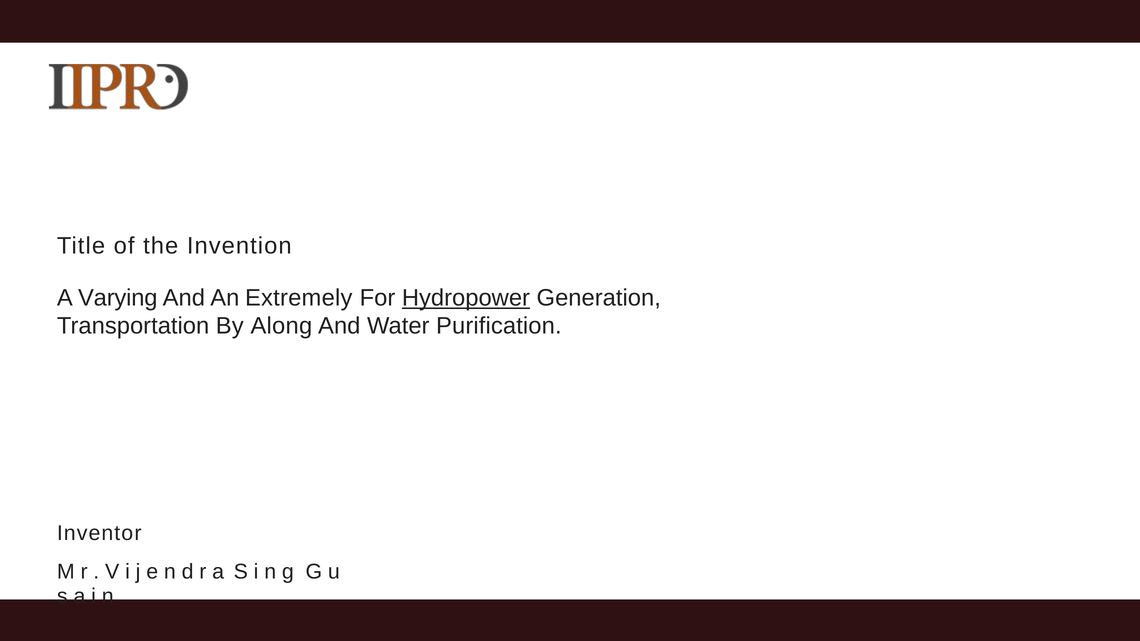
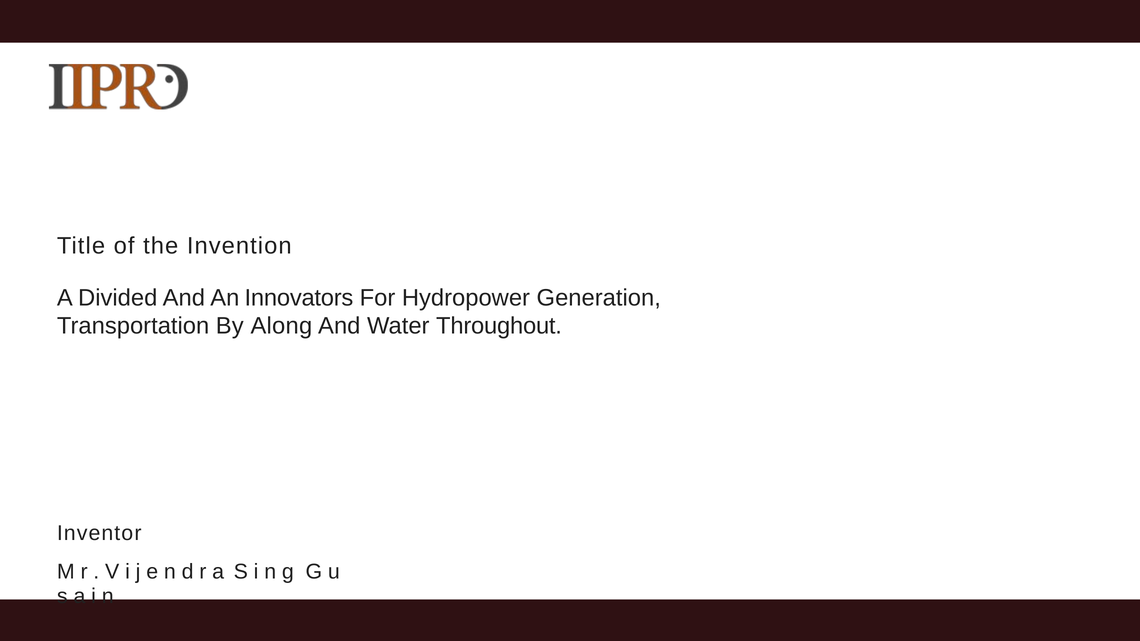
Varying: Varying -> Divided (118, 298)
Extremely: Extremely -> Innovators (299, 298)
Hydropower underline: present -> none (466, 298)
Purification: Purification -> Throughout (499, 326)
